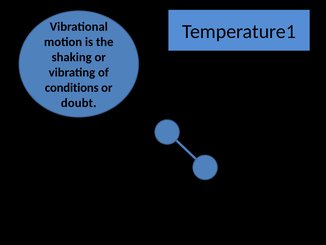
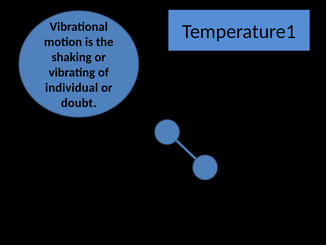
conditions: conditions -> individual (72, 88)
